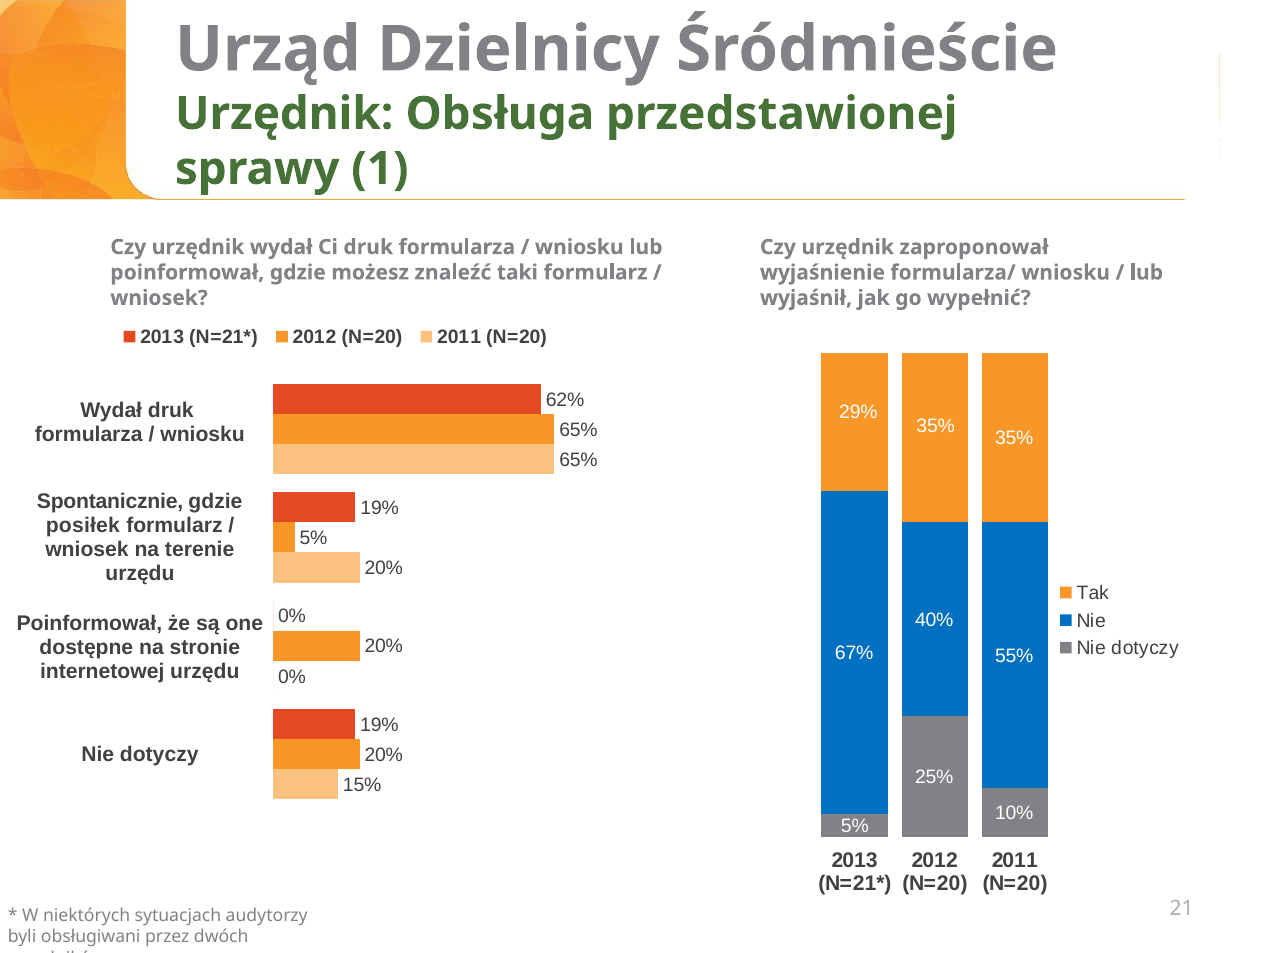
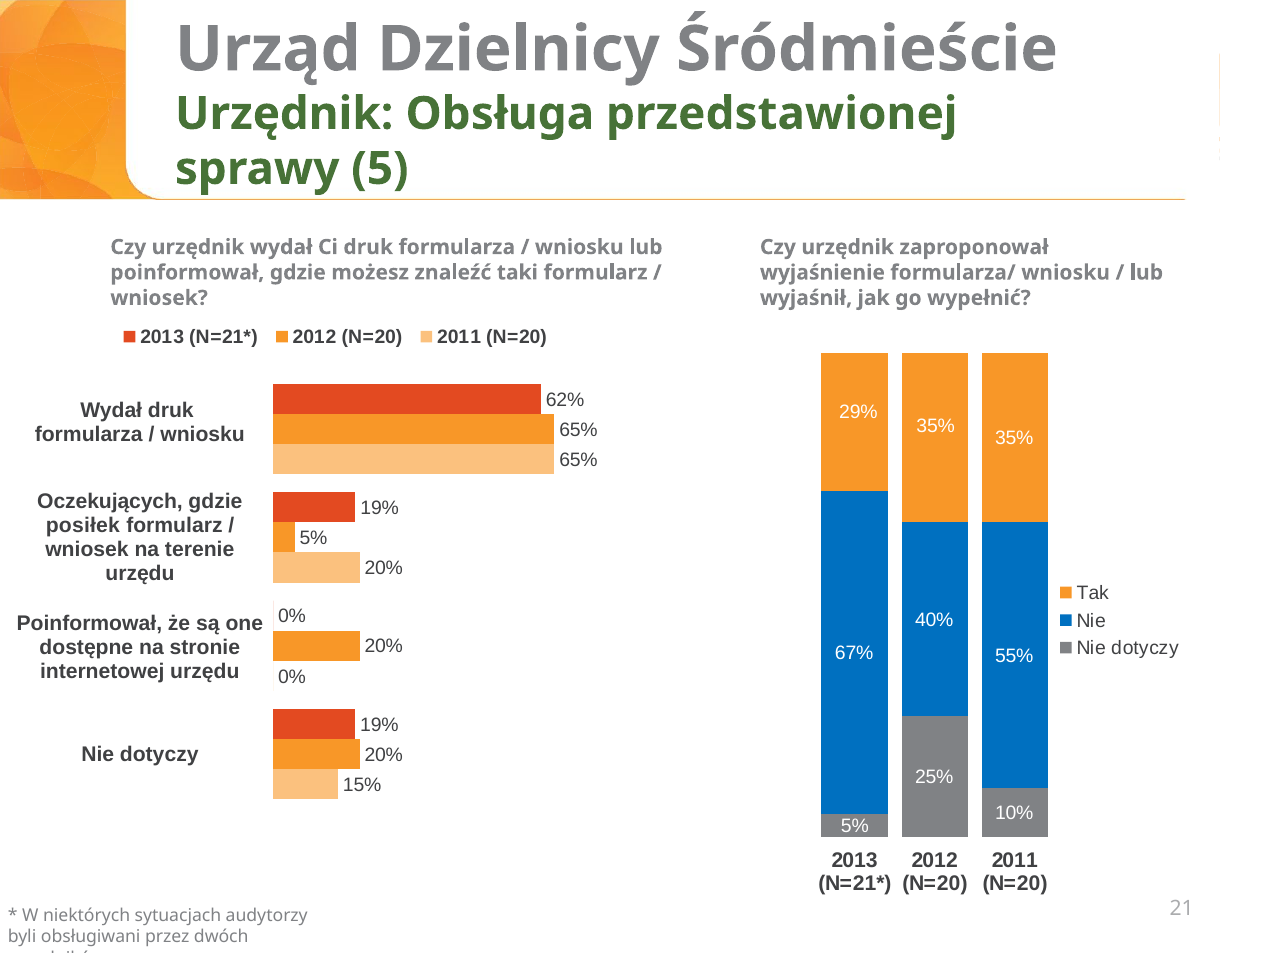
1: 1 -> 5 (380, 169)
Spontanicznie: Spontanicznie -> Oczekujących (110, 502)
